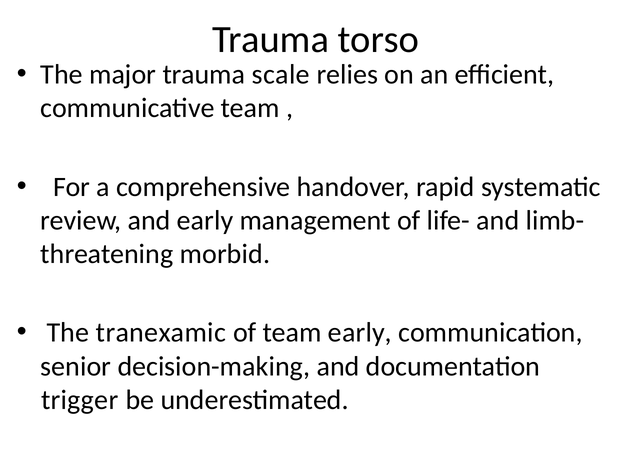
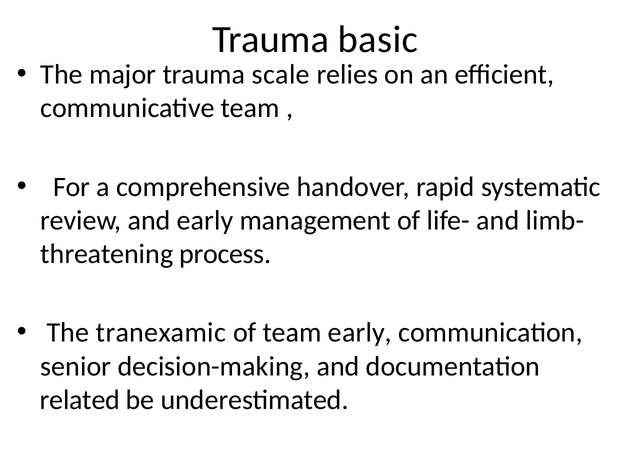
torso: torso -> basic (378, 39)
morbid: morbid -> process (225, 254)
trigger: trigger -> related (80, 400)
